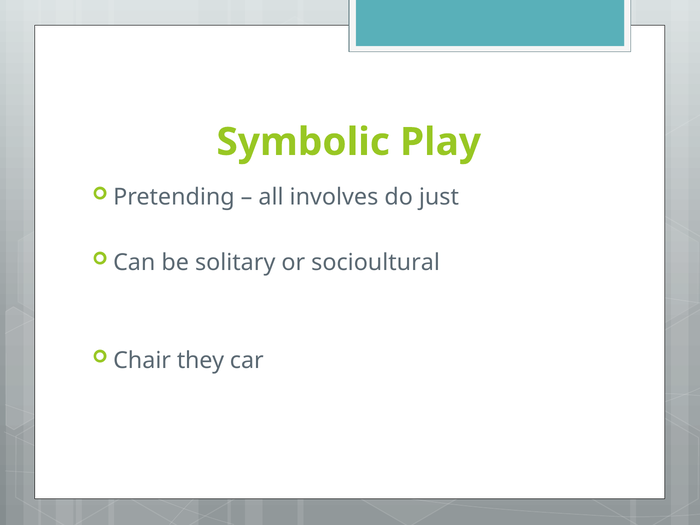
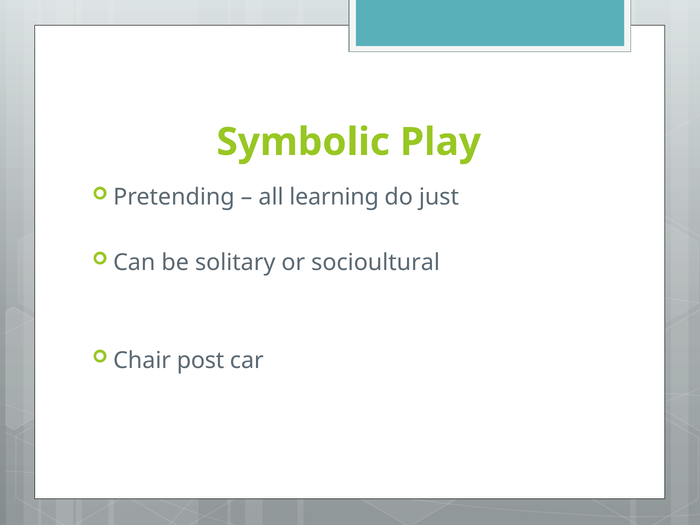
involves: involves -> learning (334, 197)
they: they -> post (201, 360)
